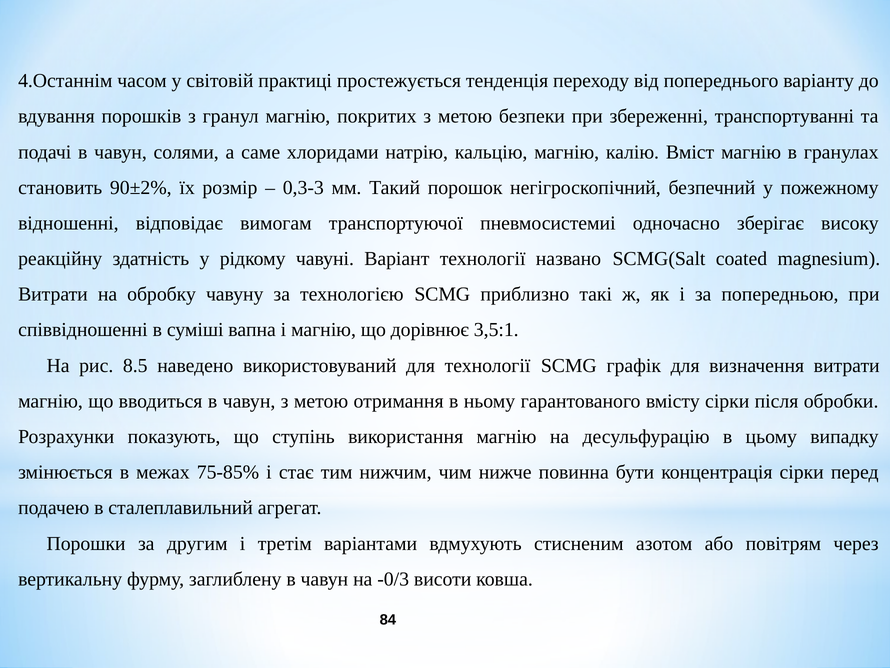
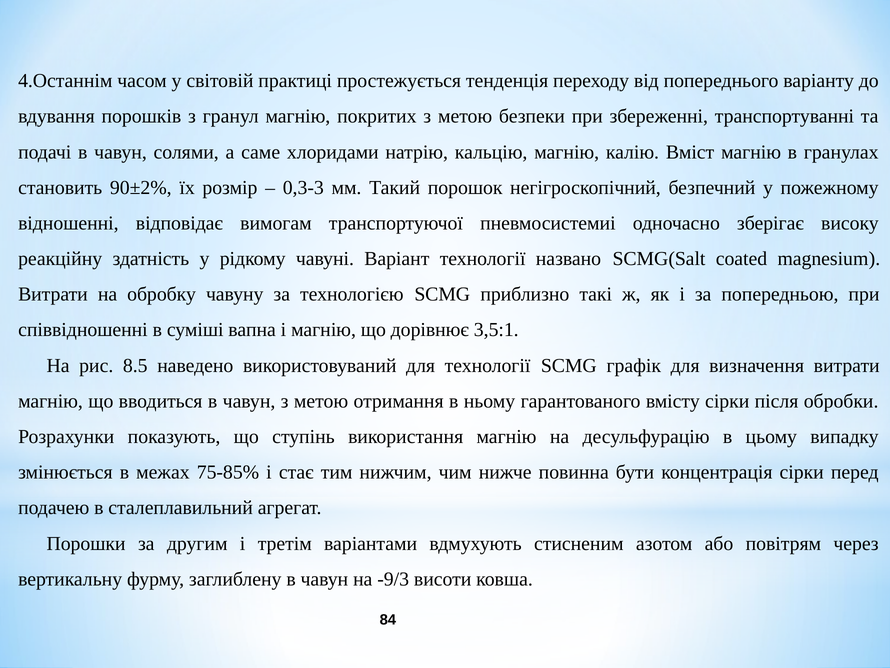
-0/3: -0/3 -> -9/3 (393, 579)
